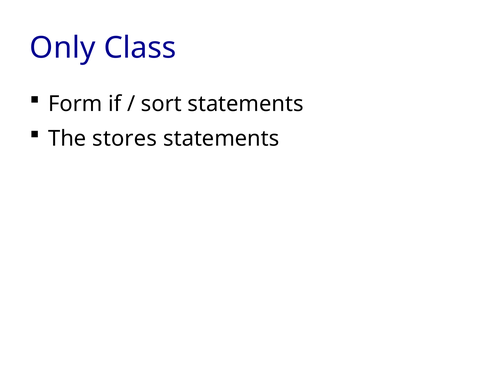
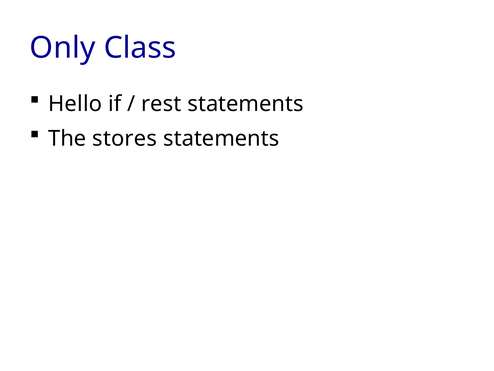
Form: Form -> Hello (75, 104)
sort: sort -> rest (161, 104)
